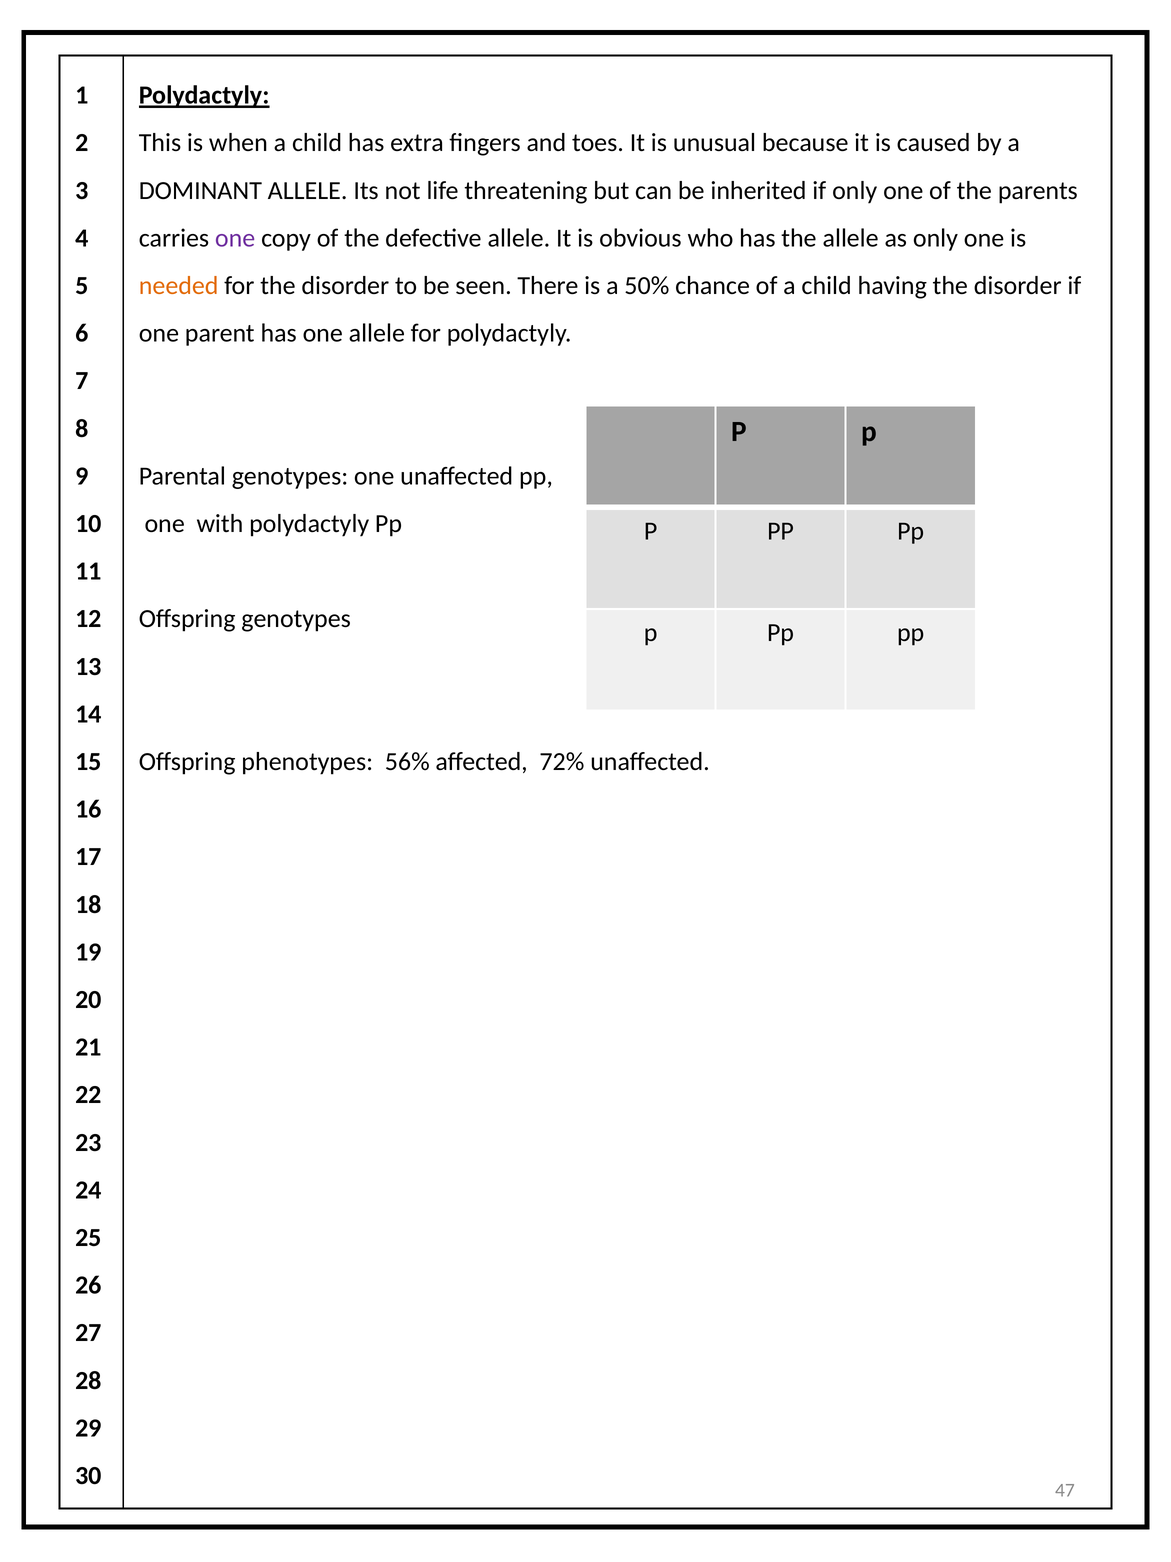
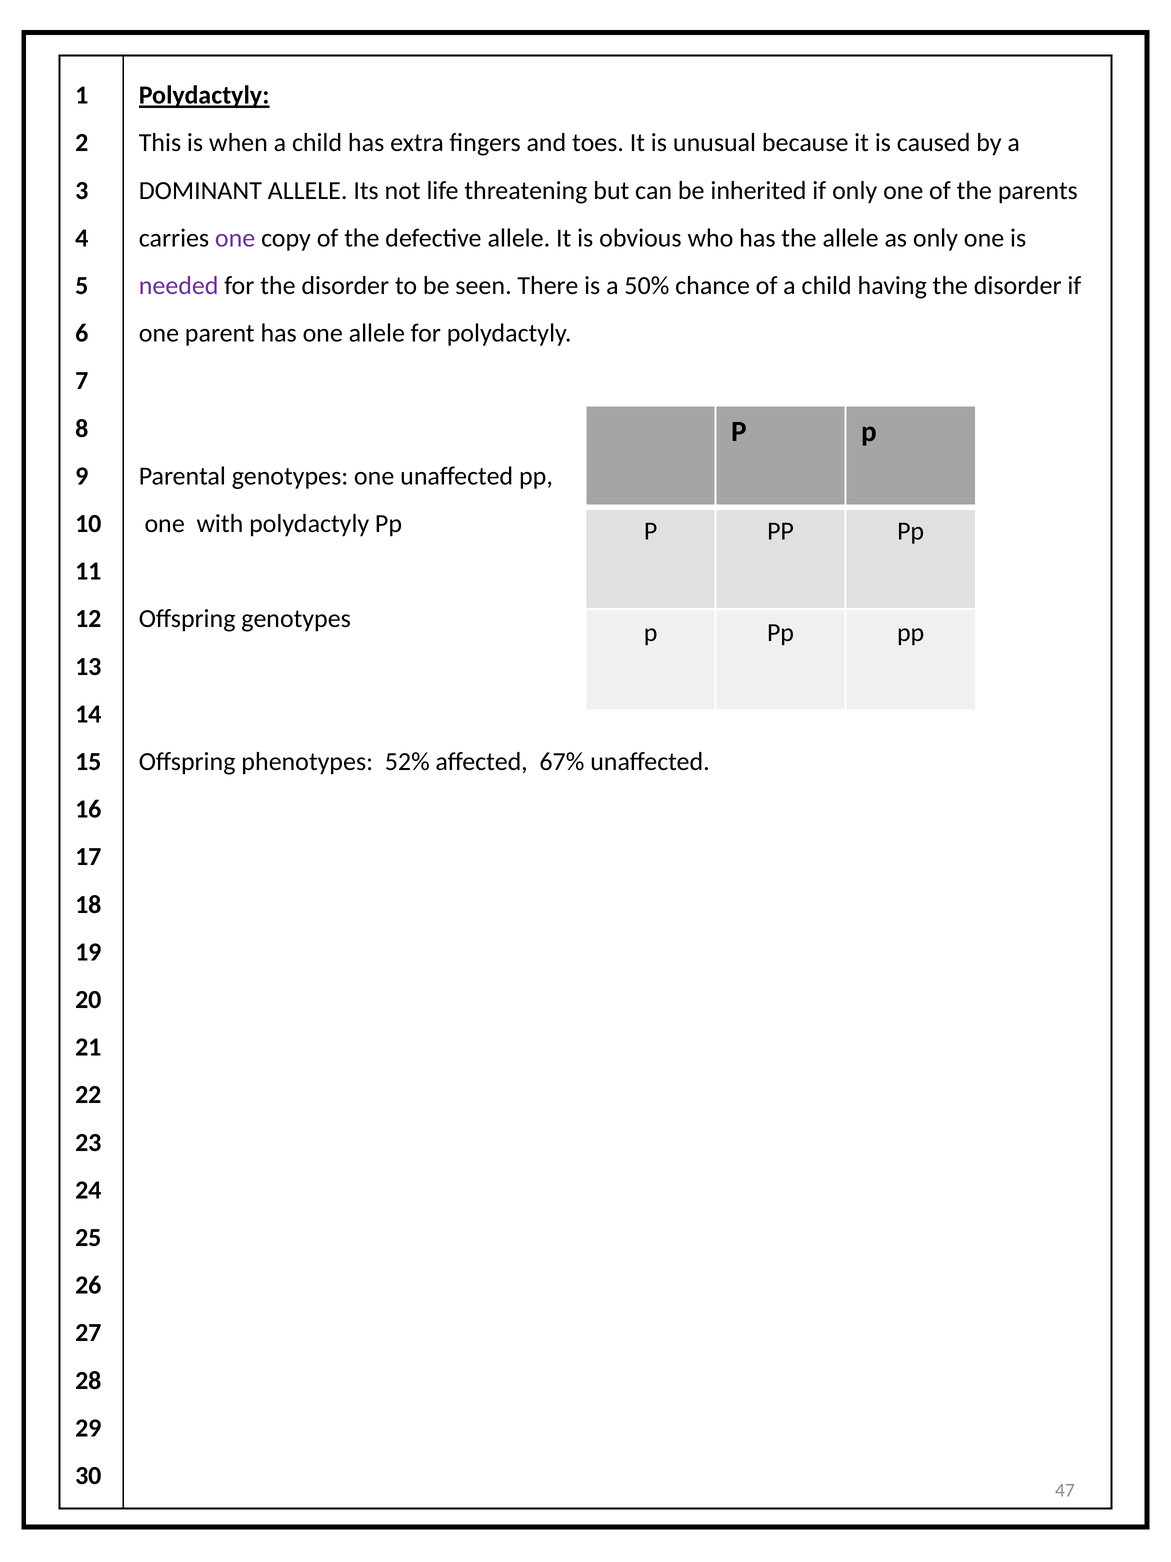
needed colour: orange -> purple (179, 286)
56%: 56% -> 52% (407, 761)
72%: 72% -> 67% (562, 761)
